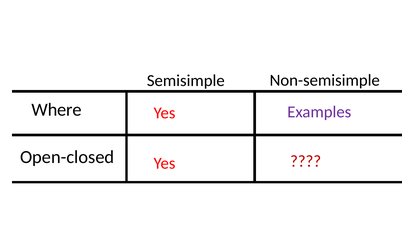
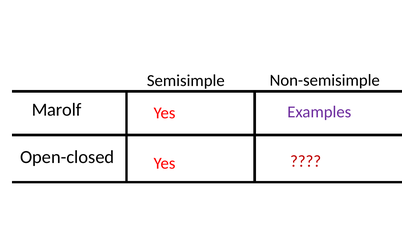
Where: Where -> Marolf (57, 110)
